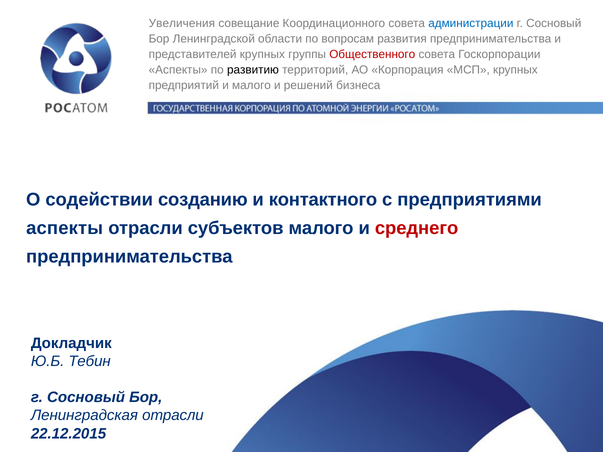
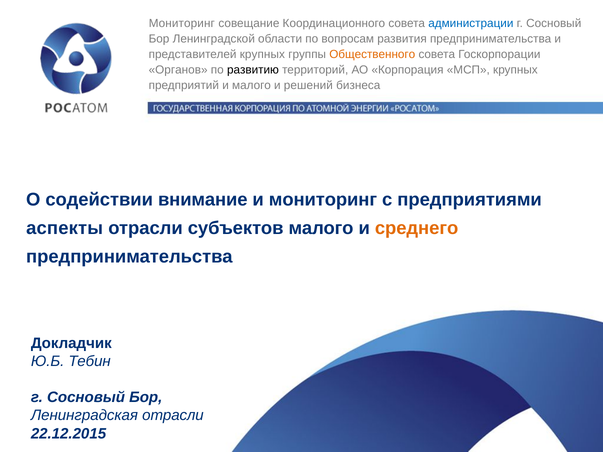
Увеличения: Увеличения -> Мониторинг (182, 23)
Общественного colour: red -> orange (372, 54)
Аспекты: Аспекты -> Органов (178, 70)
созданию: созданию -> внимание (203, 200)
и контактного: контактного -> мониторинг (323, 200)
среднего colour: red -> orange (417, 228)
